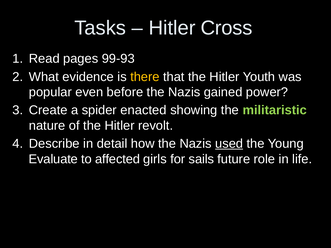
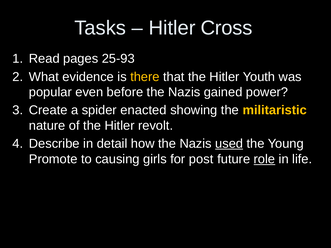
99-93: 99-93 -> 25-93 (118, 59)
militaristic colour: light green -> yellow (275, 110)
Evaluate: Evaluate -> Promote (53, 159)
affected: affected -> causing (117, 159)
sails: sails -> post (201, 159)
role underline: none -> present (264, 159)
